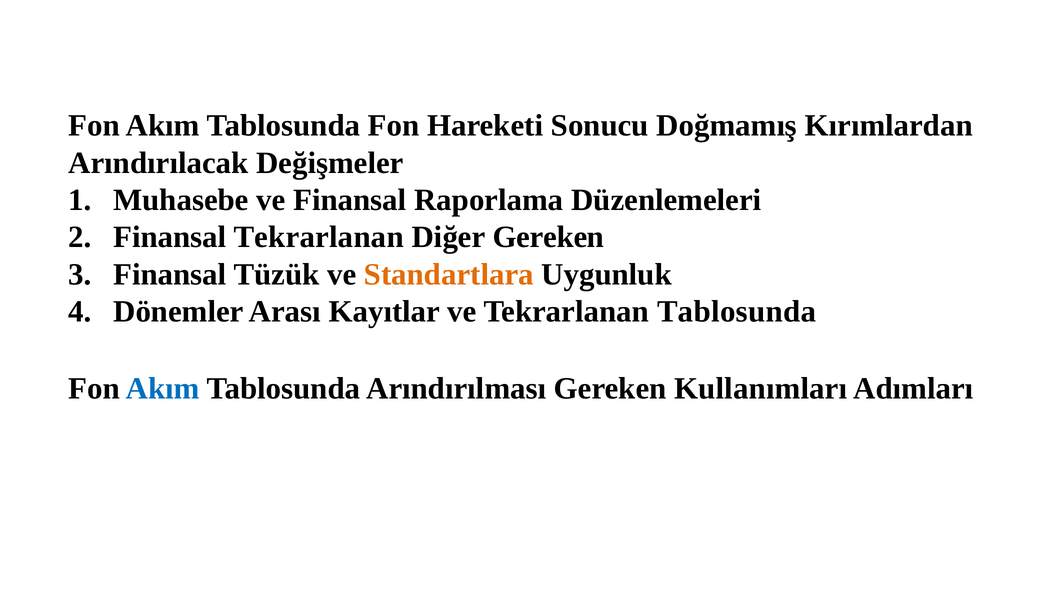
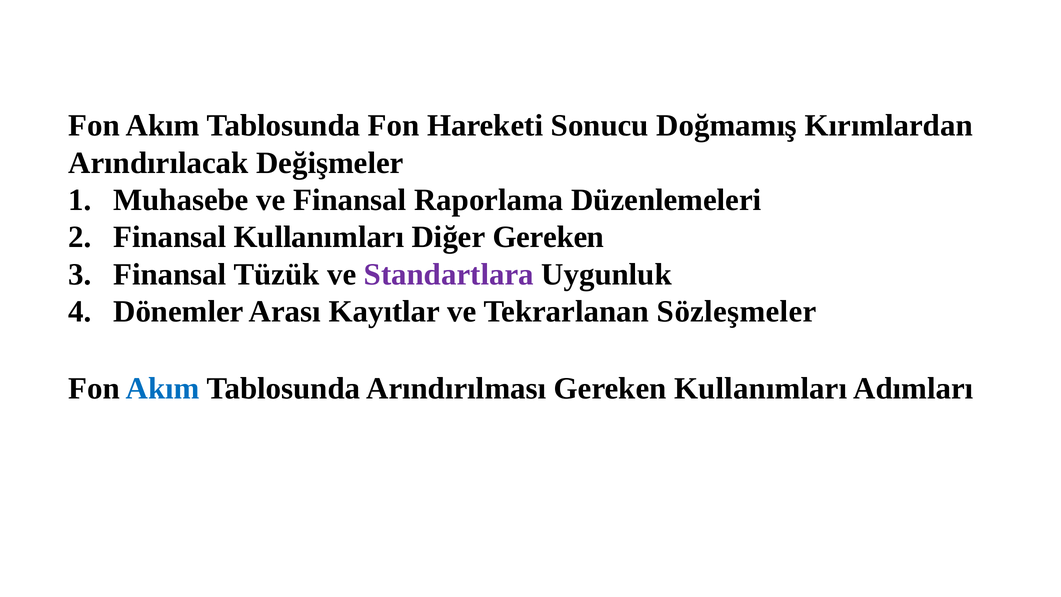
Finansal Tekrarlanan: Tekrarlanan -> Kullanımları (319, 237)
Standartlara colour: orange -> purple (449, 274)
Tekrarlanan Tablosunda: Tablosunda -> Sözleşmeler (737, 311)
